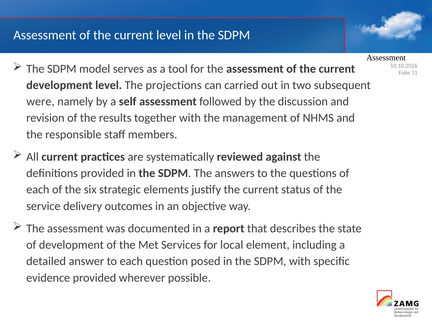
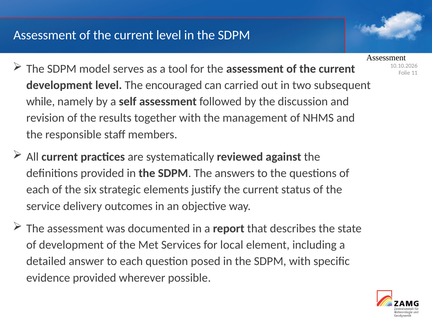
projections: projections -> encouraged (174, 85)
were: were -> while (41, 102)
